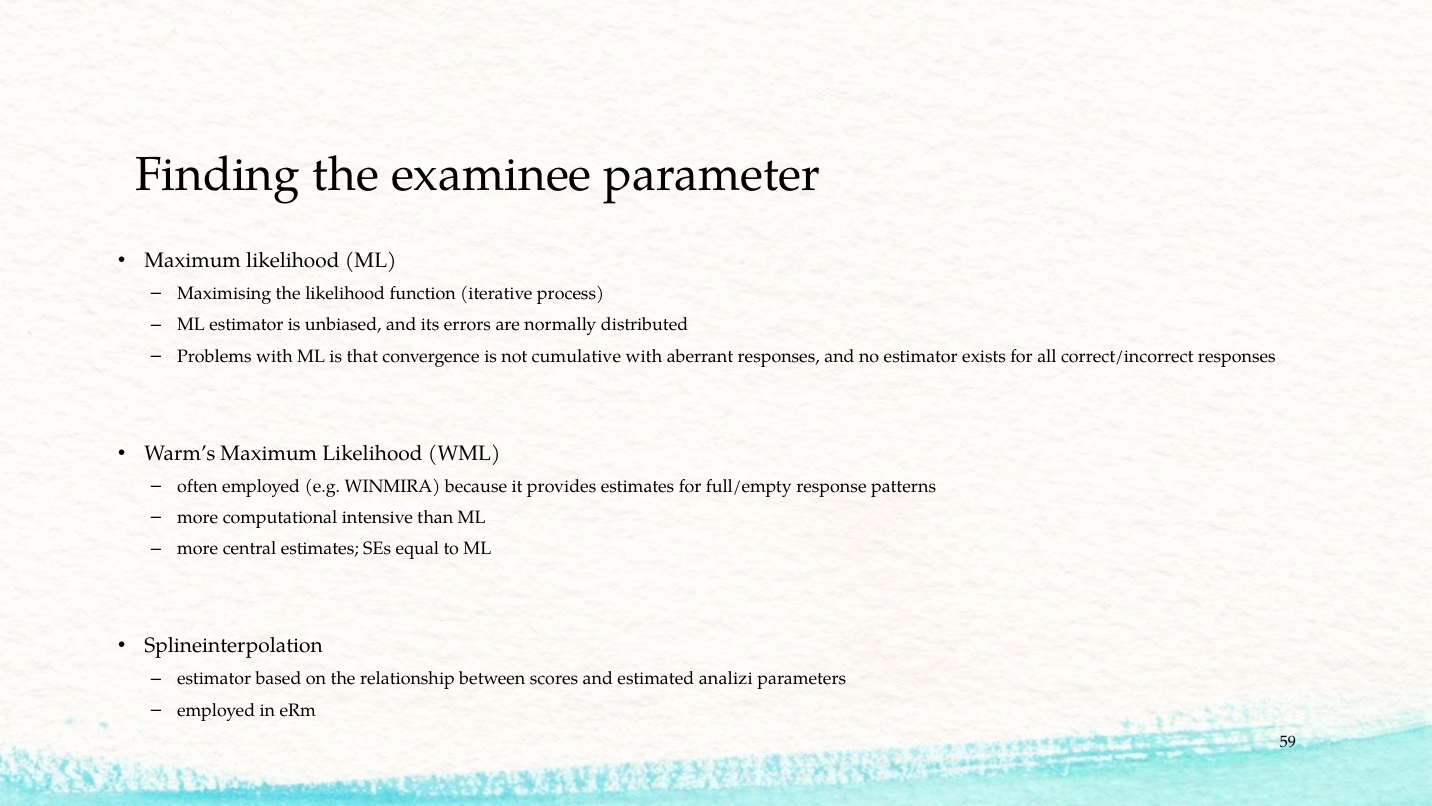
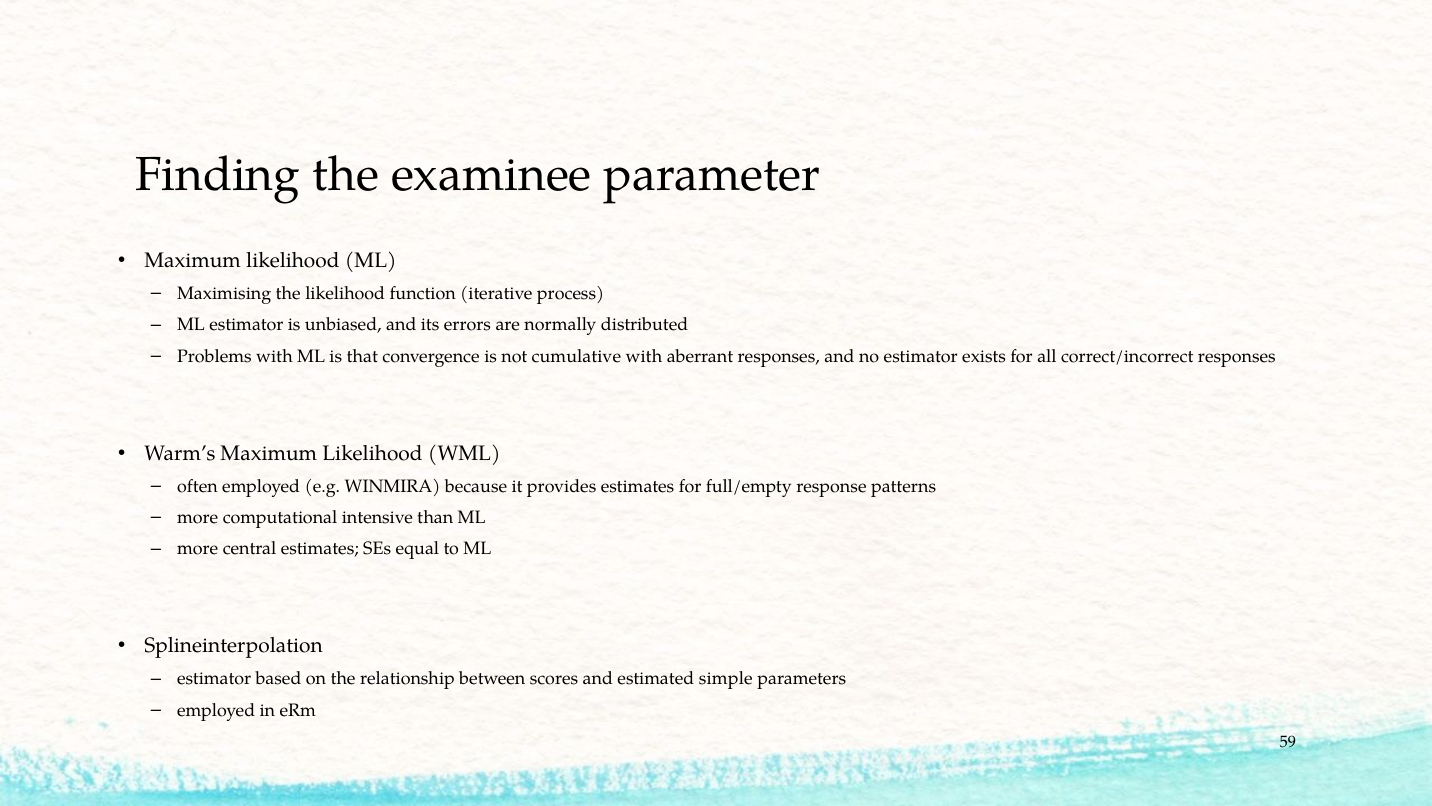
analizi: analizi -> simple (726, 679)
